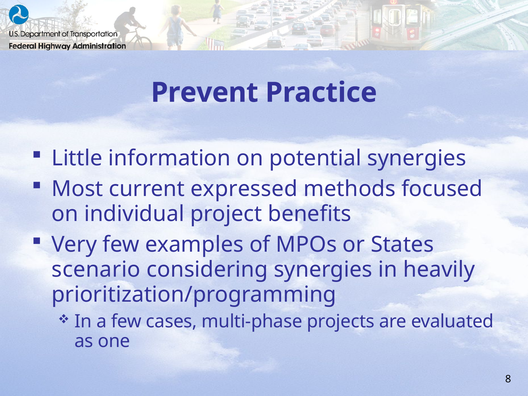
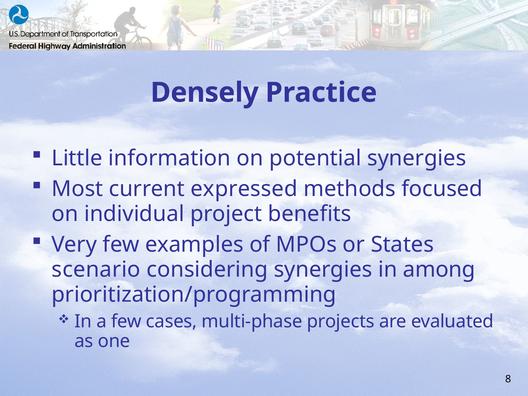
Prevent: Prevent -> Densely (205, 93)
heavily: heavily -> among (439, 270)
